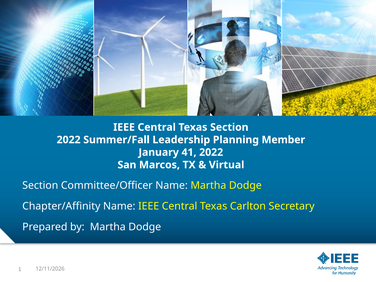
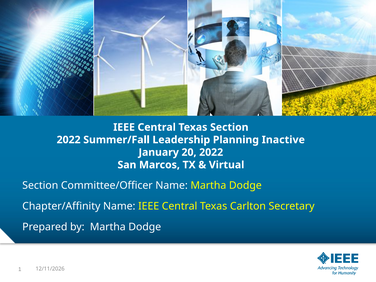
Member: Member -> Inactive (283, 140)
41: 41 -> 20 (189, 152)
